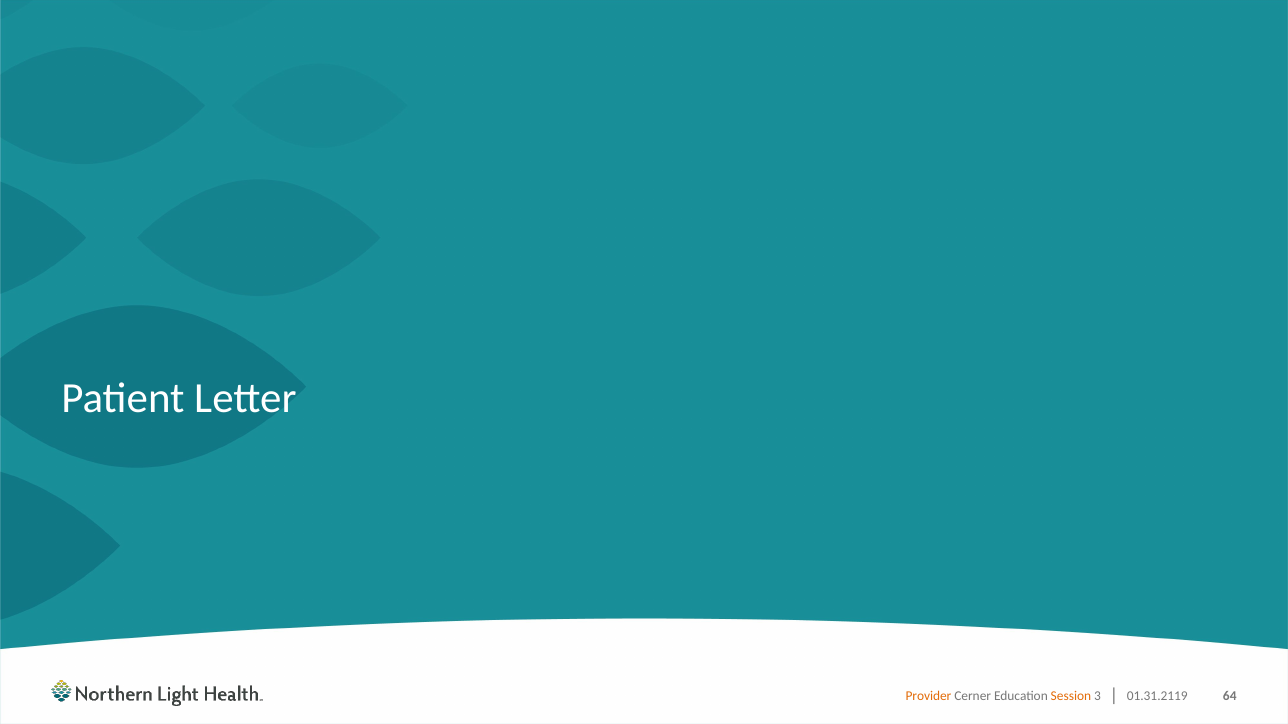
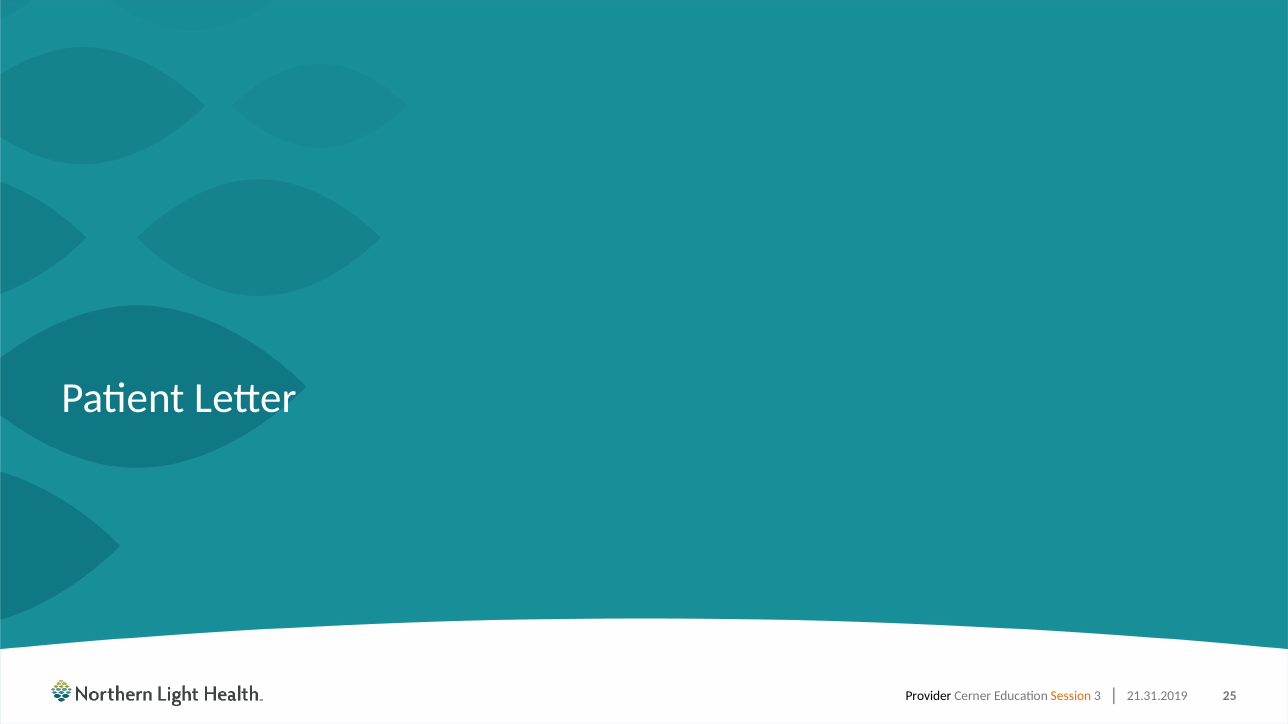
Provider colour: orange -> black (928, 697)
64: 64 -> 25 (1230, 697)
01.31.2119: 01.31.2119 -> 21.31.2019 (1157, 697)
